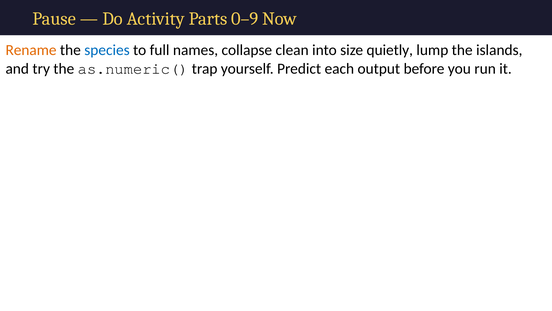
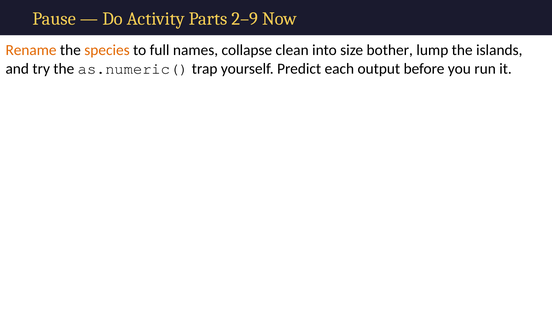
0–9: 0–9 -> 2–9 (245, 19)
species colour: blue -> orange (107, 50)
quietly: quietly -> bother (390, 50)
